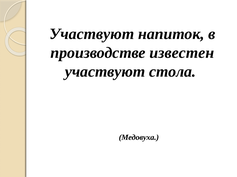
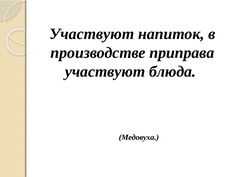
известен: известен -> приправа (182, 53)
стола: стола -> блюда (172, 72)
